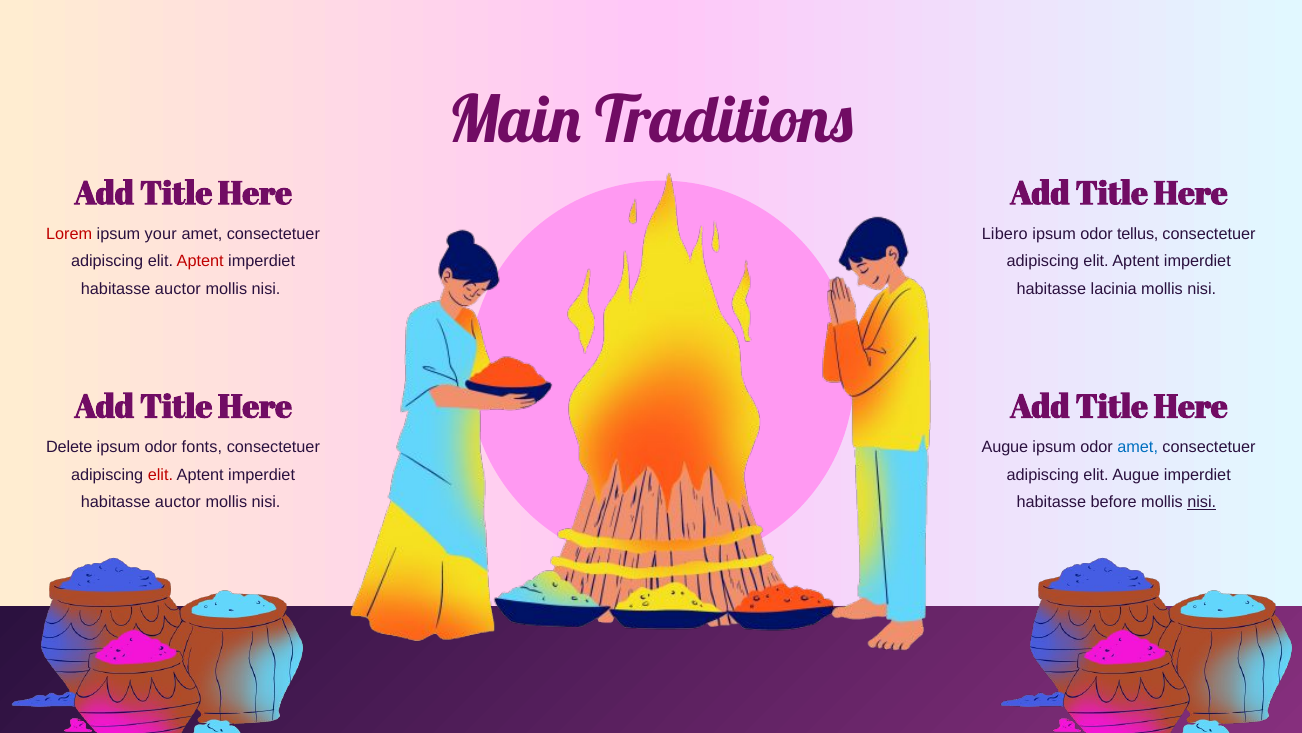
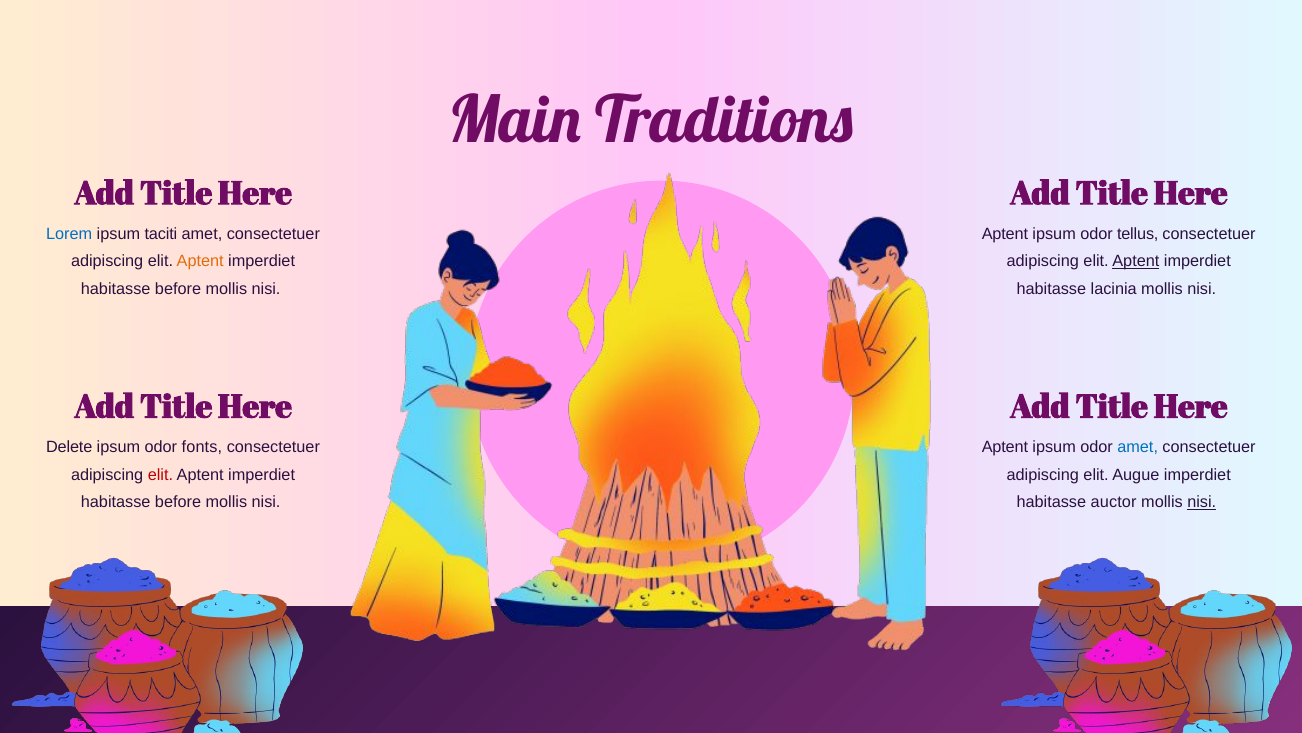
Lorem colour: red -> blue (69, 234)
your: your -> taciti (161, 234)
Libero: Libero -> Aptent (1005, 234)
Aptent colour: red -> orange (200, 261)
Aptent underline: none -> present (1136, 261)
auctor: auctor -> before (178, 288)
Augue: Augue -> Aptent (1005, 447)
auctor: auctor -> before (178, 502)
before: before -> auctor (1114, 502)
